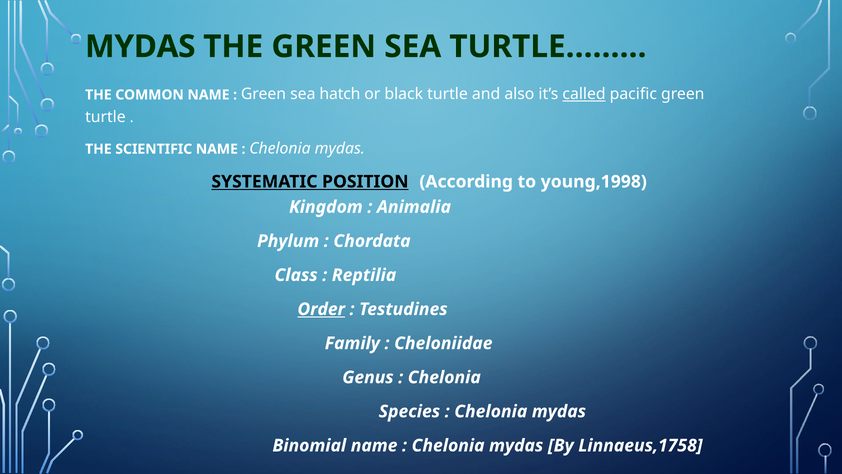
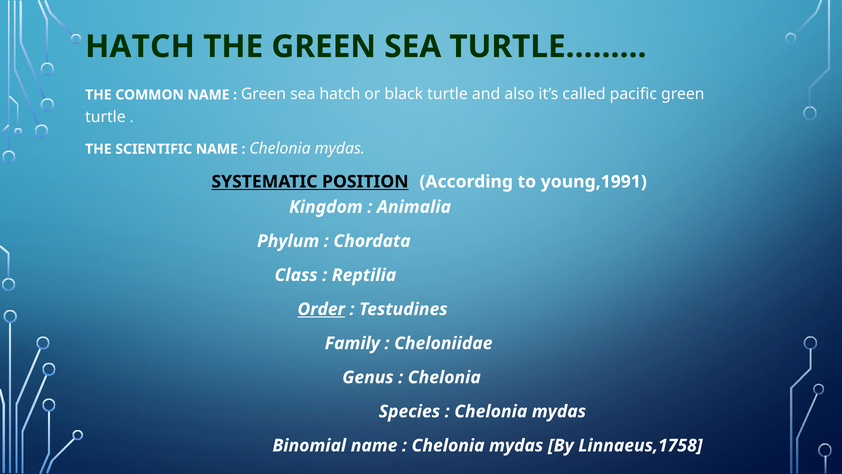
MYDAS: MYDAS -> HATCH (140, 47)
called underline: present -> none (584, 94)
young,1998: young,1998 -> young,1991 (594, 182)
